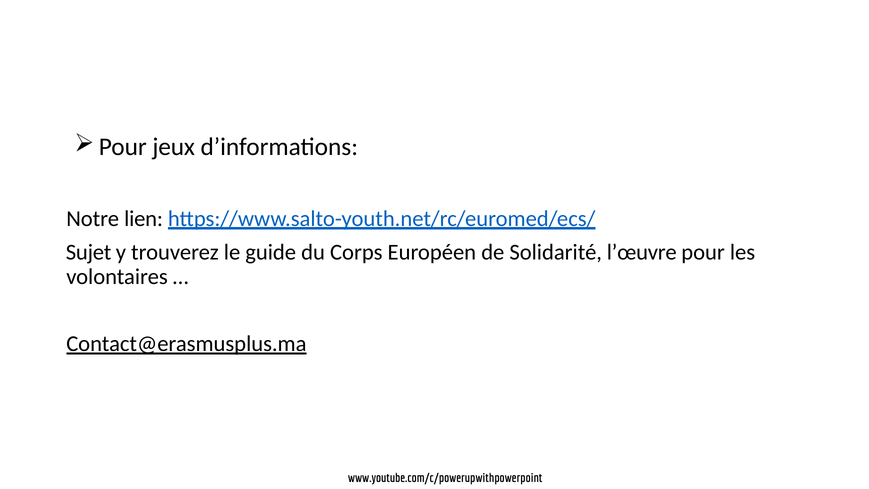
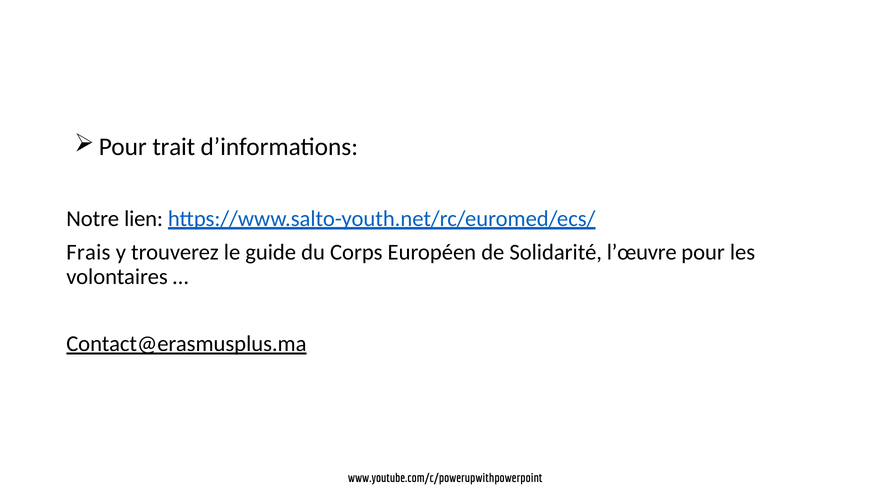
jeux: jeux -> trait (174, 147)
Sujet: Sujet -> Frais (88, 252)
